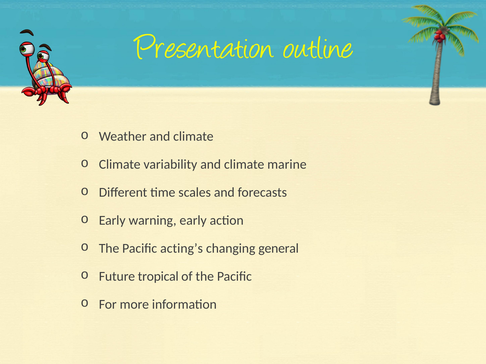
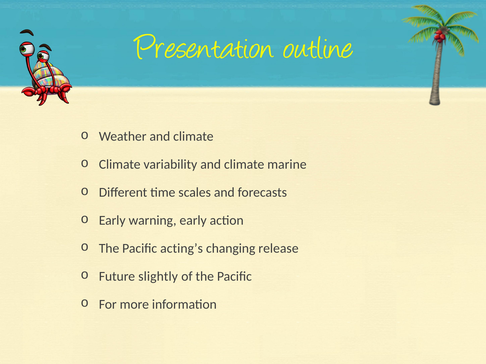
general: general -> release (278, 249)
tropical: tropical -> slightly (158, 277)
